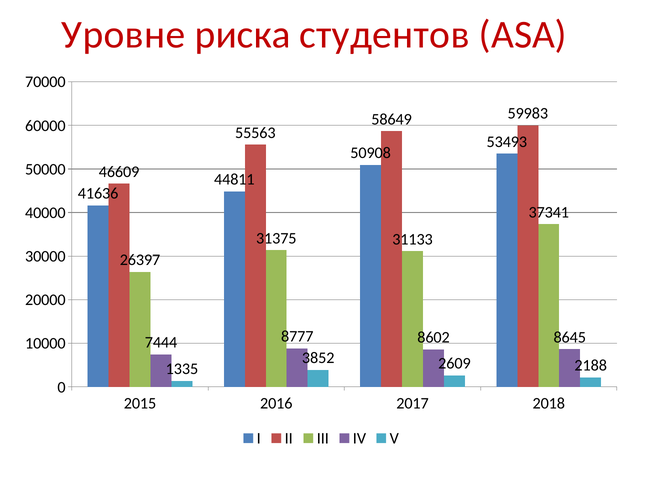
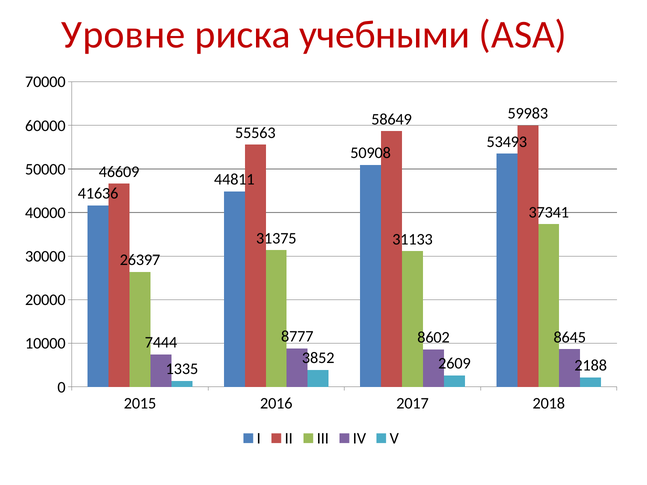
студентов: студентов -> учебными (385, 35)
